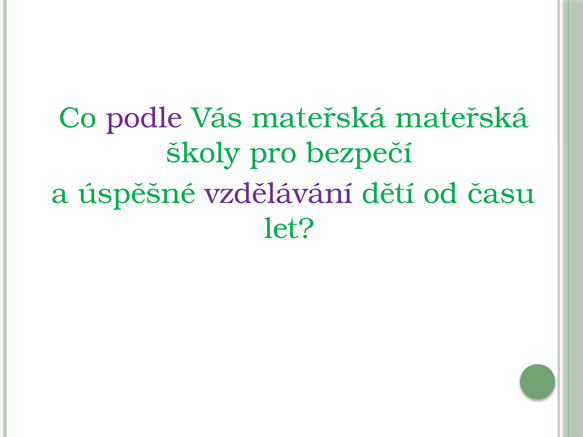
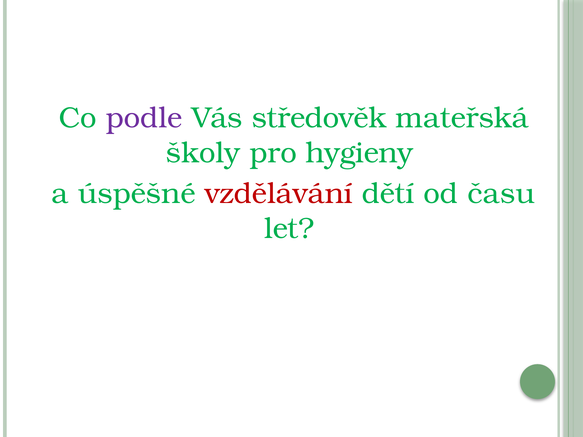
Vás mateřská: mateřská -> středověk (319, 118)
bezpečí: bezpečí -> hygieny (359, 153)
vzdělávání colour: purple -> red (279, 194)
